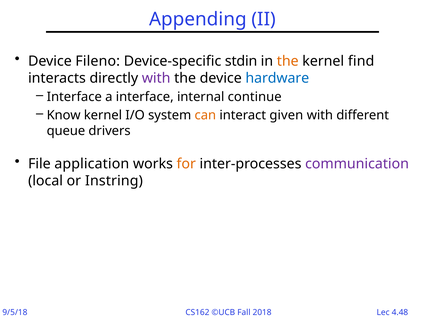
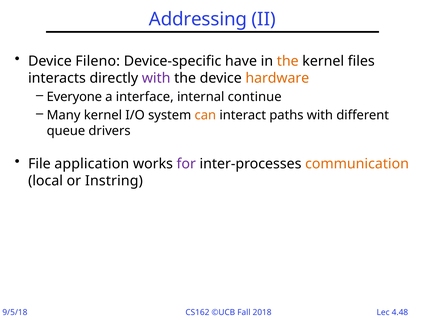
Appending: Appending -> Addressing (198, 19)
stdin: stdin -> have (241, 61)
find: find -> files (361, 61)
hardware colour: blue -> orange (277, 78)
Interface: Interface -> Everyone (74, 97)
Know: Know -> Many (64, 115)
given: given -> paths (286, 115)
for colour: orange -> purple (186, 164)
communication colour: purple -> orange (357, 164)
